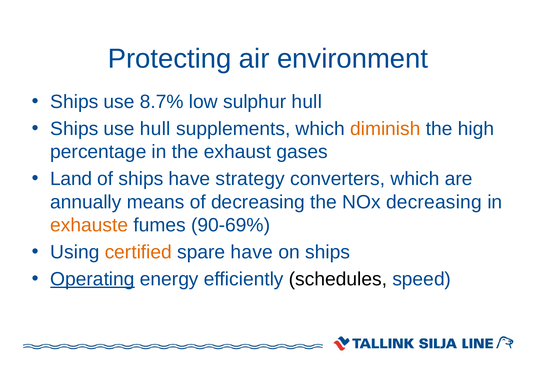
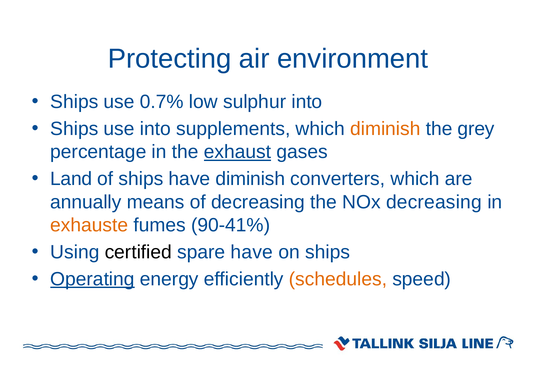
8.7%: 8.7% -> 0.7% (162, 102)
sulphur hull: hull -> into (307, 102)
use hull: hull -> into (155, 129)
high: high -> grey (476, 129)
exhaust underline: none -> present (238, 152)
have strategy: strategy -> diminish (250, 179)
90-69%: 90-69% -> 90-41% (231, 225)
certified colour: orange -> black (138, 252)
schedules colour: black -> orange (338, 279)
